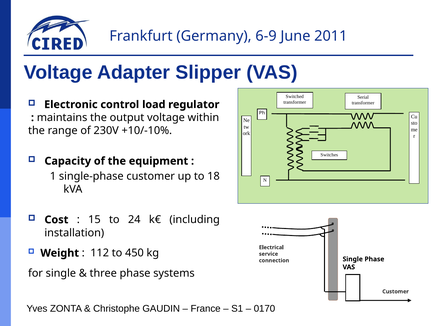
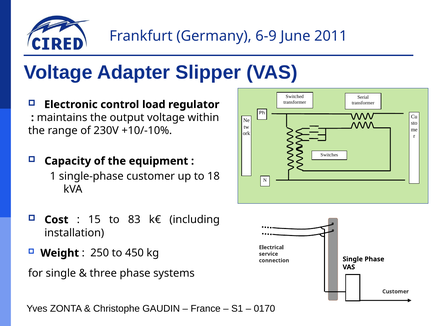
24: 24 -> 83 (134, 220)
112: 112 -> 250 (100, 253)
